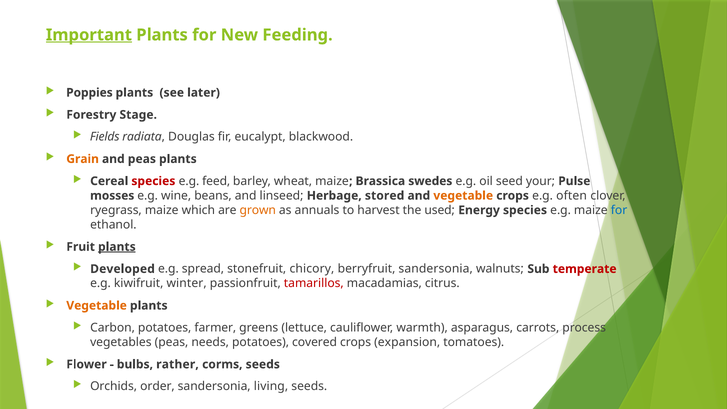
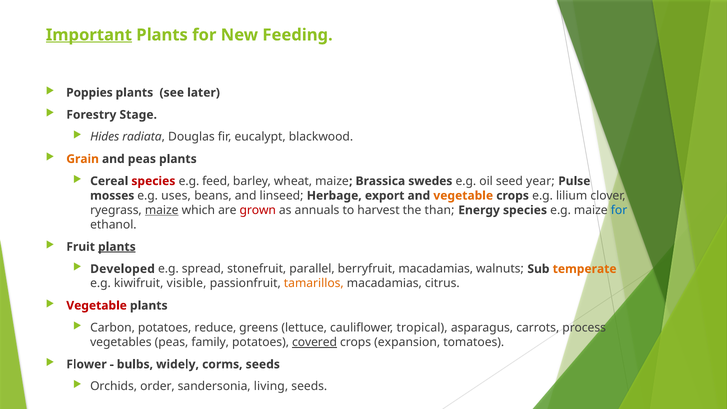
Fields: Fields -> Hides (105, 137)
your: your -> year (540, 181)
wine: wine -> uses (176, 196)
stored: stored -> export (385, 196)
often: often -> lilium (572, 196)
maize underline: none -> present (162, 210)
grown colour: orange -> red (258, 210)
used: used -> than (440, 210)
chicory: chicory -> parallel (312, 269)
berryfruit sandersonia: sandersonia -> macadamias (436, 269)
temperate colour: red -> orange (585, 269)
winter: winter -> visible (187, 283)
tamarillos colour: red -> orange (314, 283)
Vegetable colour: orange -> red (97, 306)
farmer: farmer -> reduce (215, 328)
warmth: warmth -> tropical (422, 328)
needs: needs -> family (210, 342)
covered underline: none -> present (315, 342)
rather: rather -> widely (178, 364)
